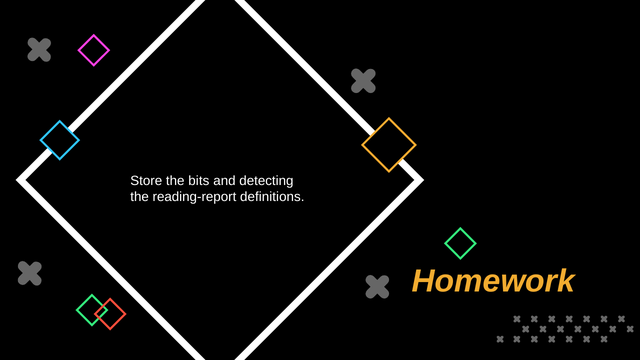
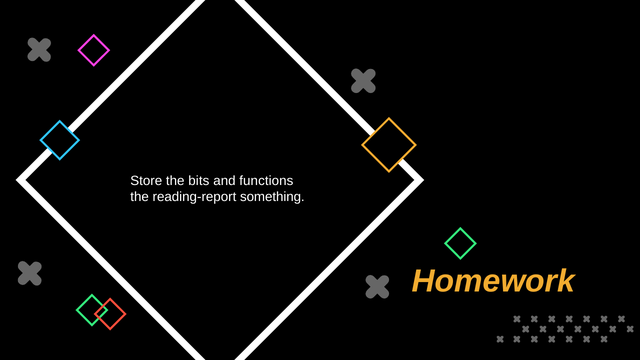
detecting: detecting -> functions (266, 181)
definitions: definitions -> something (272, 197)
